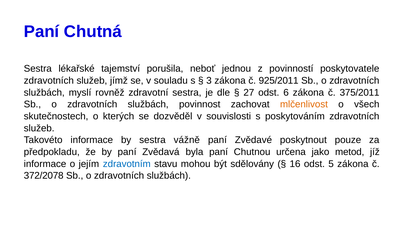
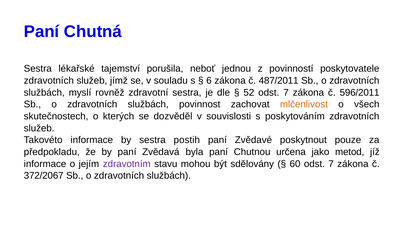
3: 3 -> 6 (209, 81)
925/2011: 925/2011 -> 487/2011 (279, 81)
27: 27 -> 52 (249, 93)
6: 6 -> 7 (286, 93)
375/2011: 375/2011 -> 596/2011 (360, 93)
vážně: vážně -> postih (187, 140)
zdravotním colour: blue -> purple (127, 164)
16: 16 -> 60 (295, 164)
5: 5 -> 7 (331, 164)
372/2078: 372/2078 -> 372/2067 (44, 176)
